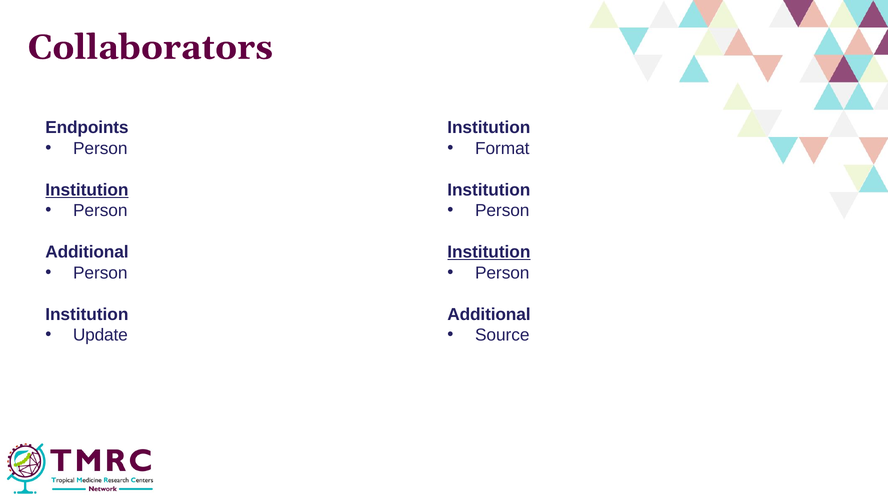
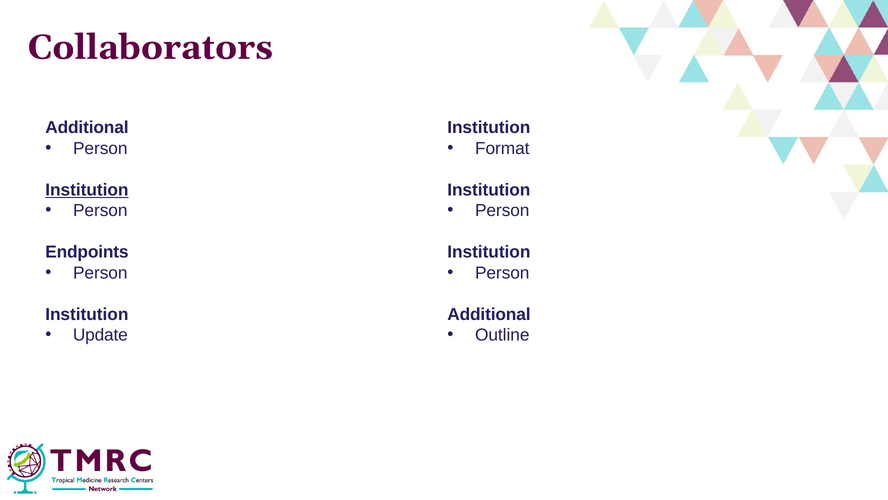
Endpoints: Endpoints -> Additional (87, 128)
Additional: Additional -> Endpoints (87, 252)
Institution underline: present -> none (489, 252)
Source: Source -> Outline (502, 335)
